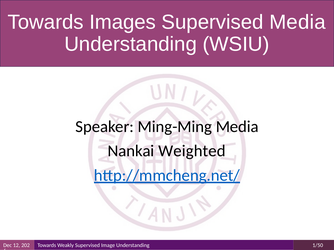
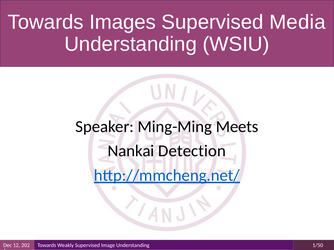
Ming-Ming Media: Media -> Meets (237, 127)
Weighted: Weighted -> Detection (192, 151)
